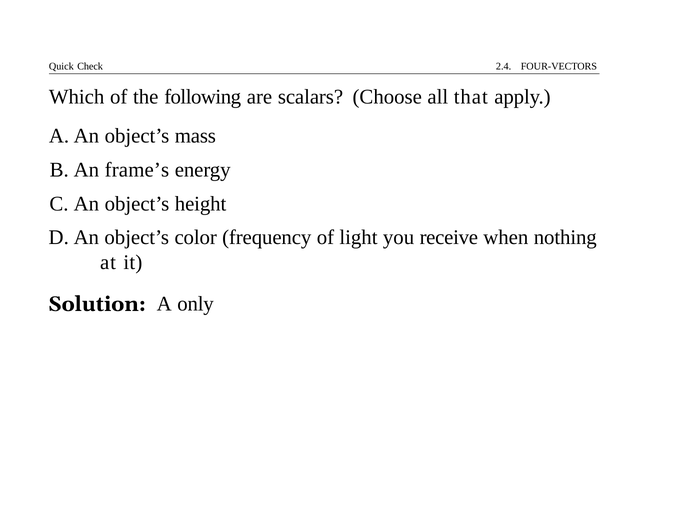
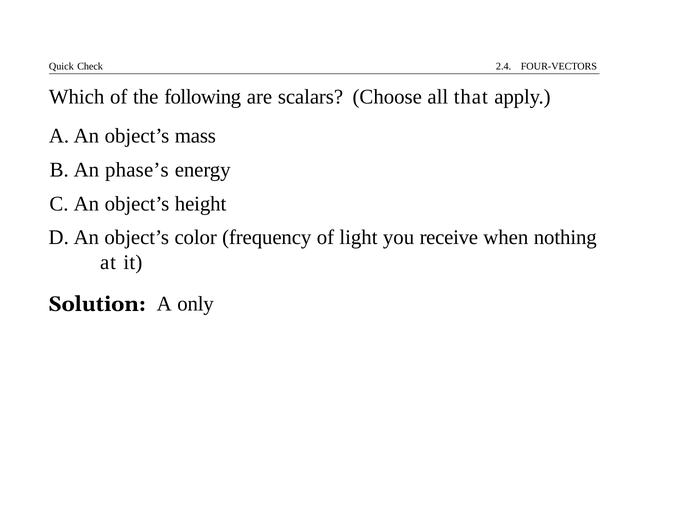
frame’s: frame’s -> phase’s (137, 170)
